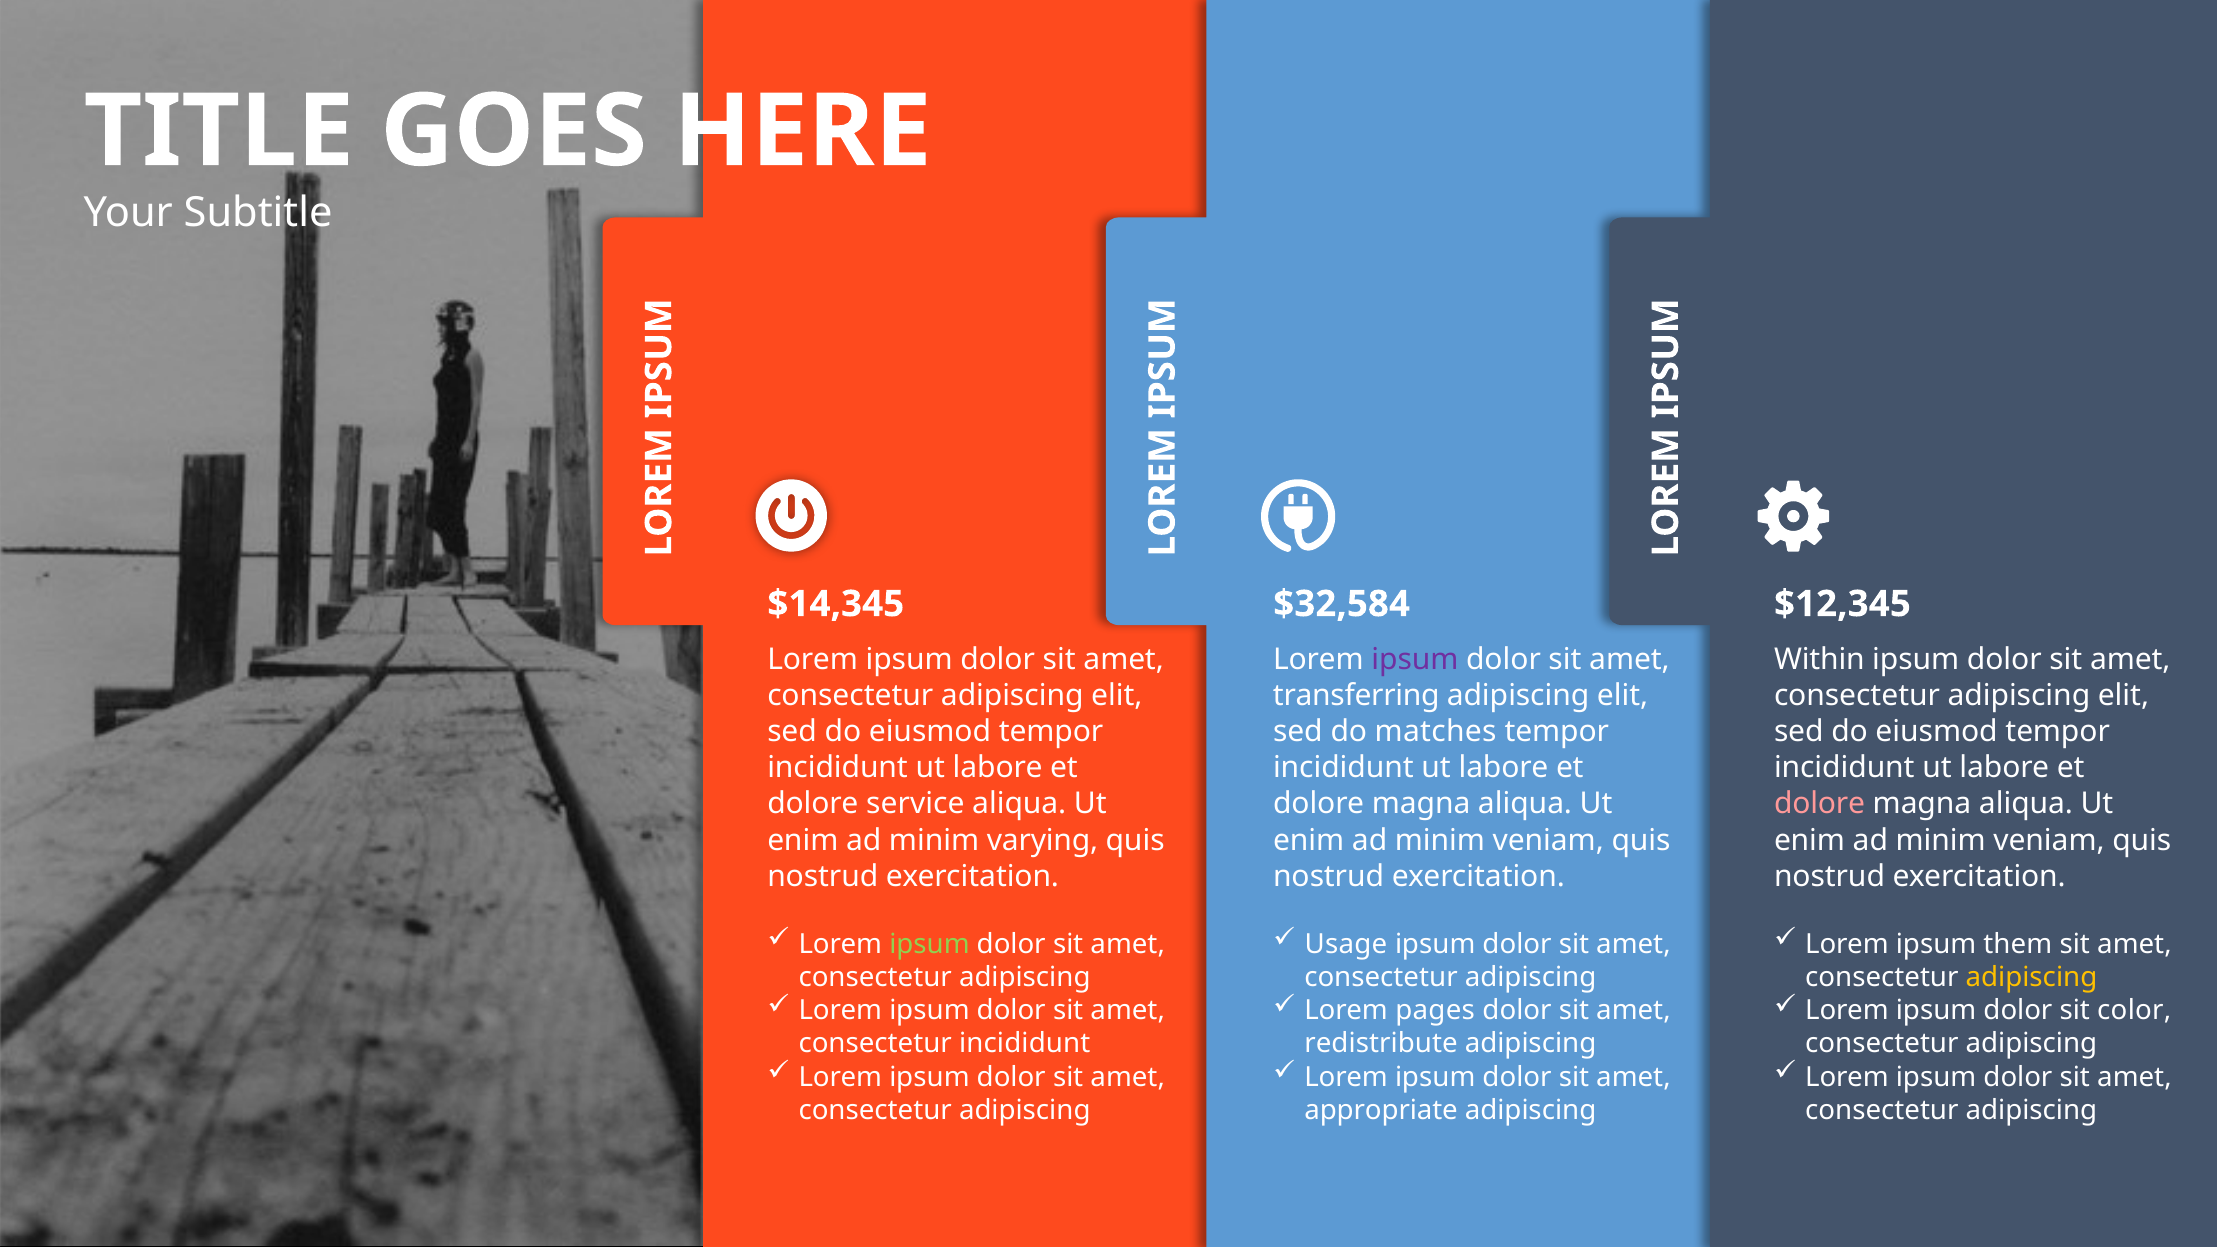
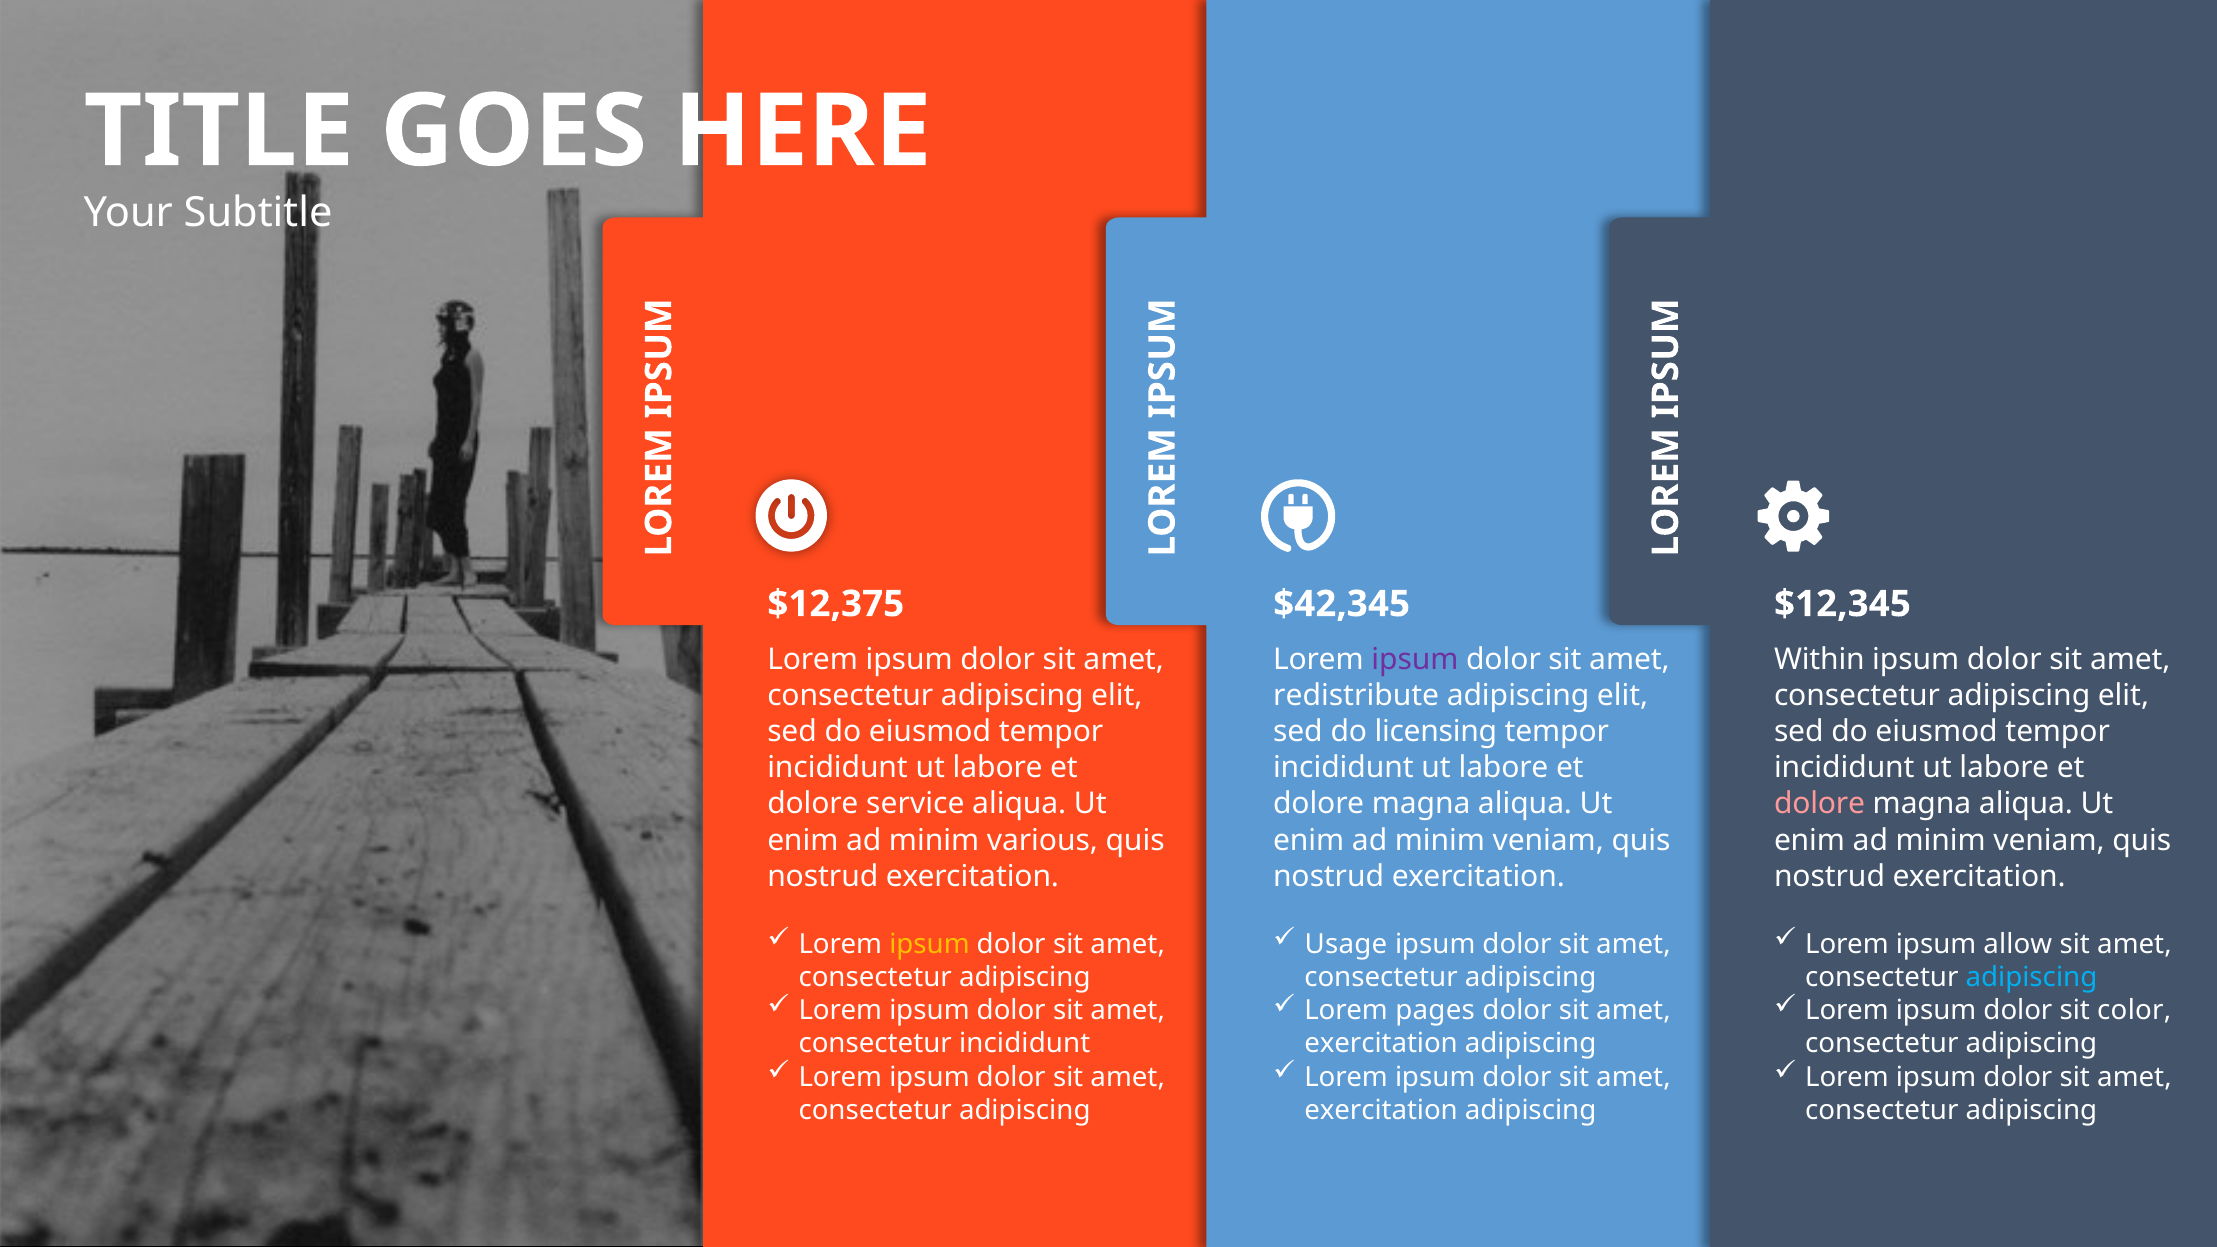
$14,345: $14,345 -> $12,375 (836, 604)
$32,584: $32,584 -> $42,345 (1342, 604)
transferring: transferring -> redistribute (1356, 696)
matches: matches -> licensing (1436, 732)
varying: varying -> various (1042, 840)
ipsum colour: light green -> yellow (929, 944)
them: them -> allow (2018, 944)
adipiscing colour: yellow -> light blue (2031, 977)
redistribute: redistribute -> exercitation (1381, 1044)
appropriate: appropriate -> exercitation (1381, 1110)
